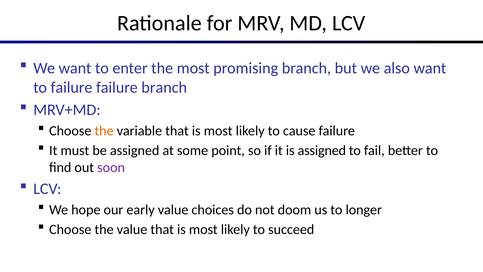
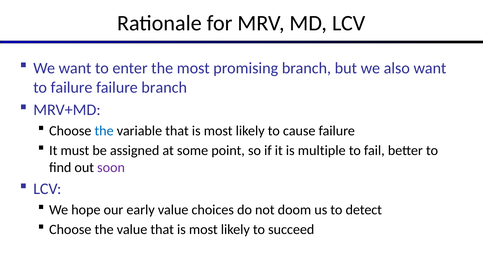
the colour: orange -> blue (104, 131)
is assigned: assigned -> multiple (322, 150)
longer: longer -> detect (364, 210)
